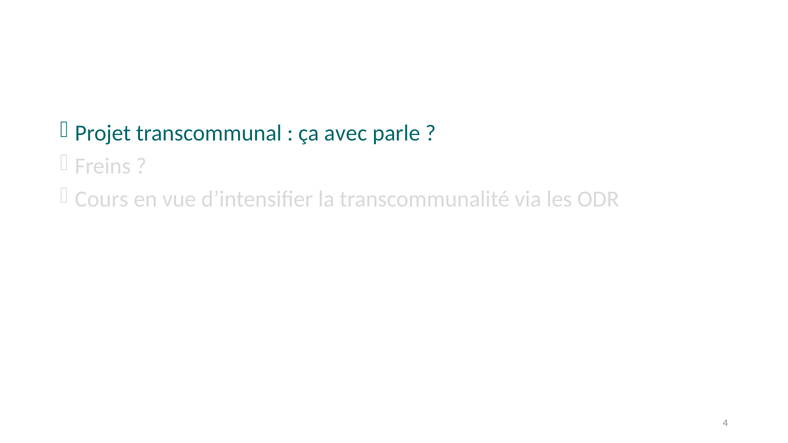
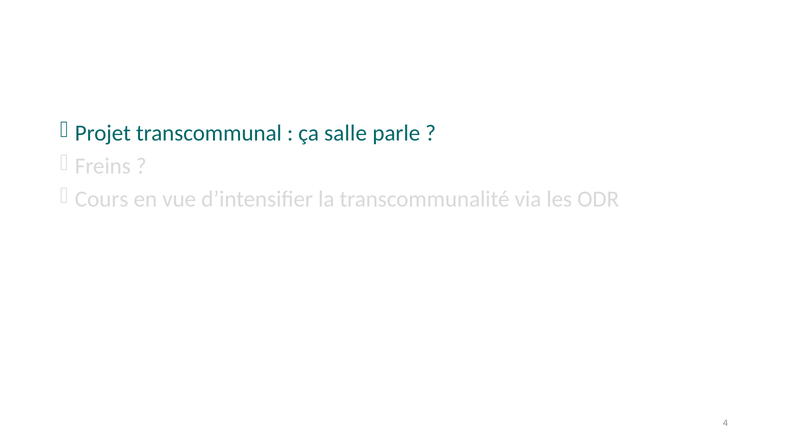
avec: avec -> salle (346, 133)
